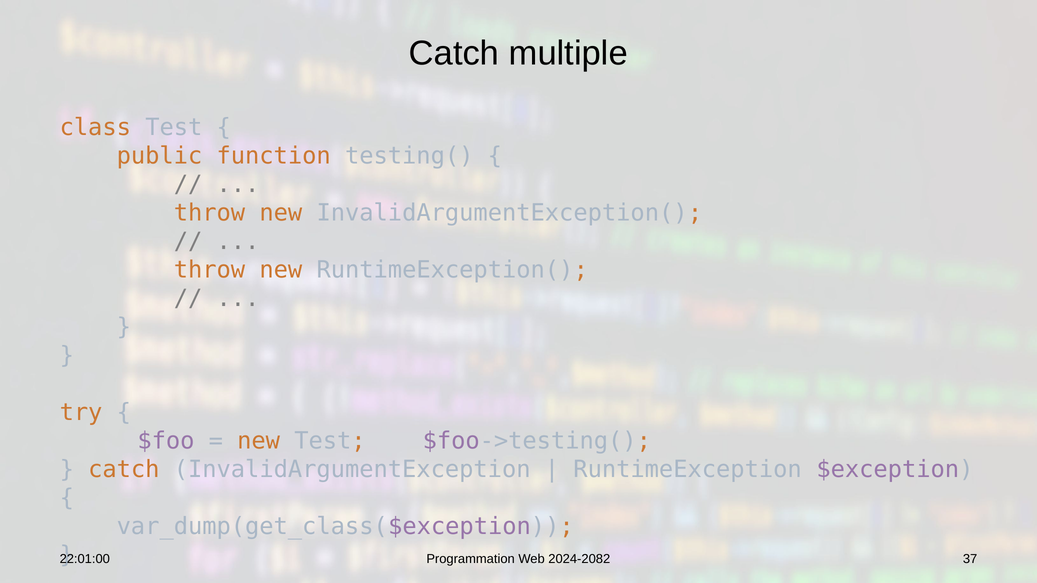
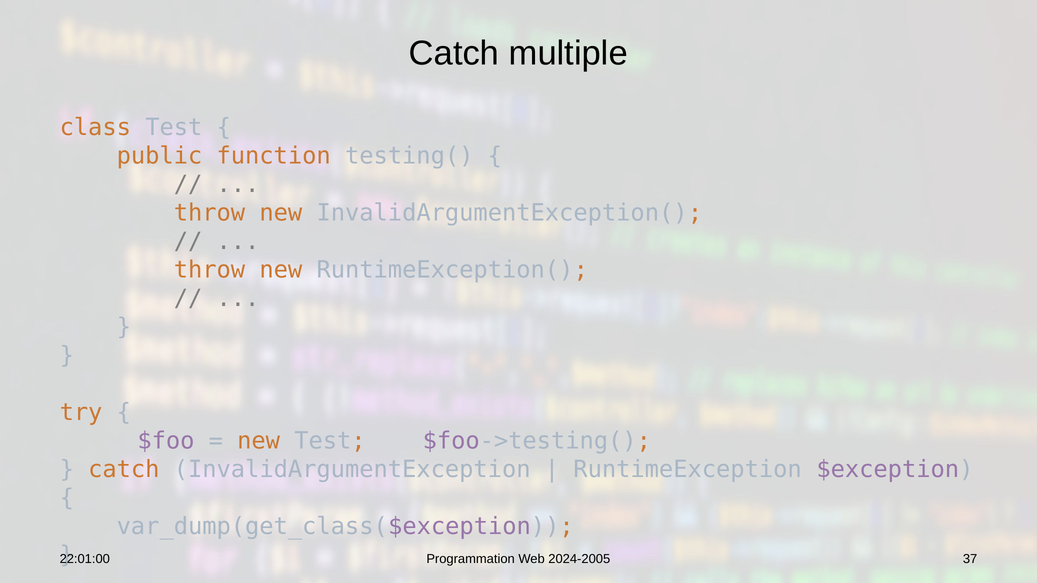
2024-2082: 2024-2082 -> 2024-2005 (579, 559)
